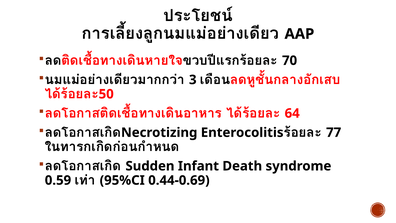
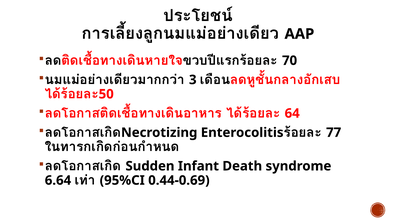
0.59: 0.59 -> 6.64 (58, 180)
